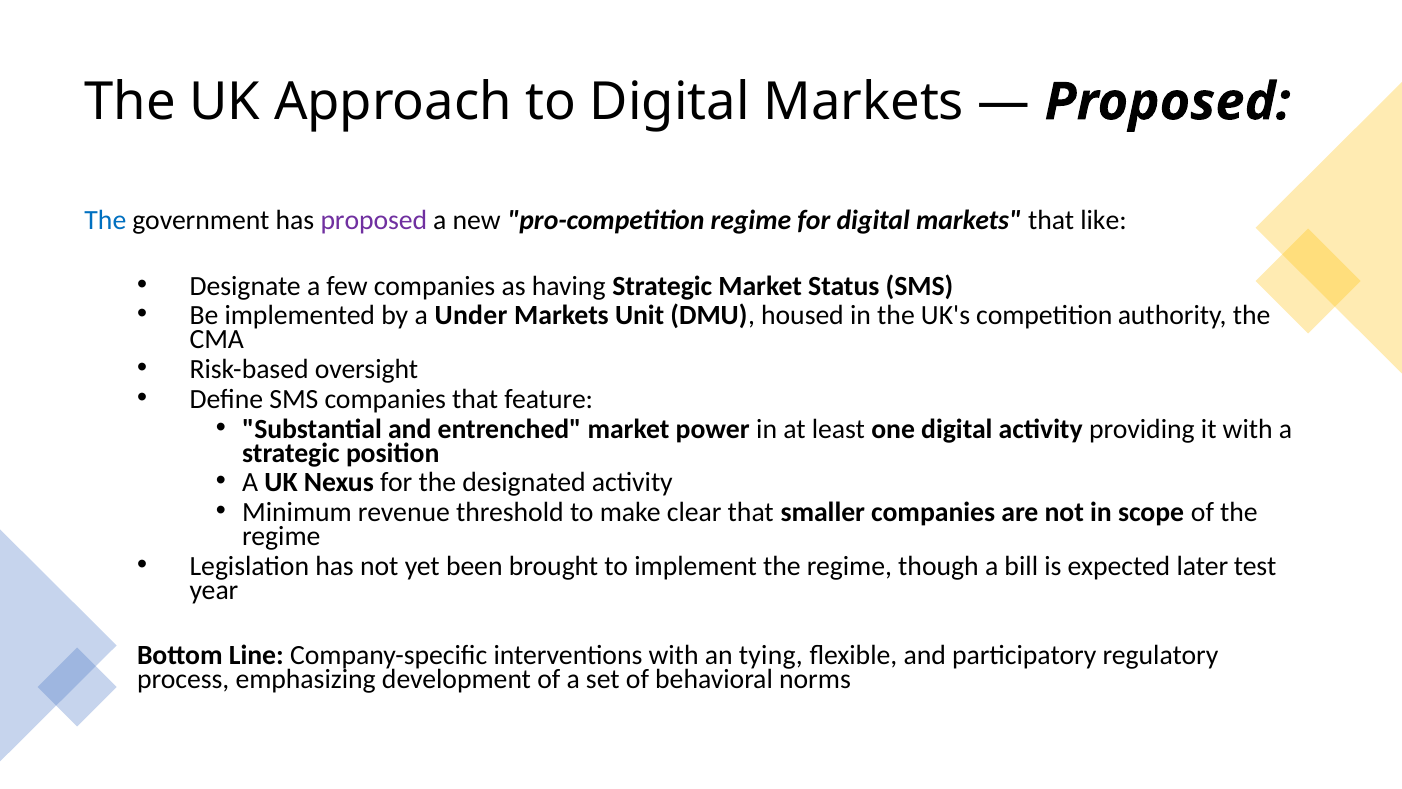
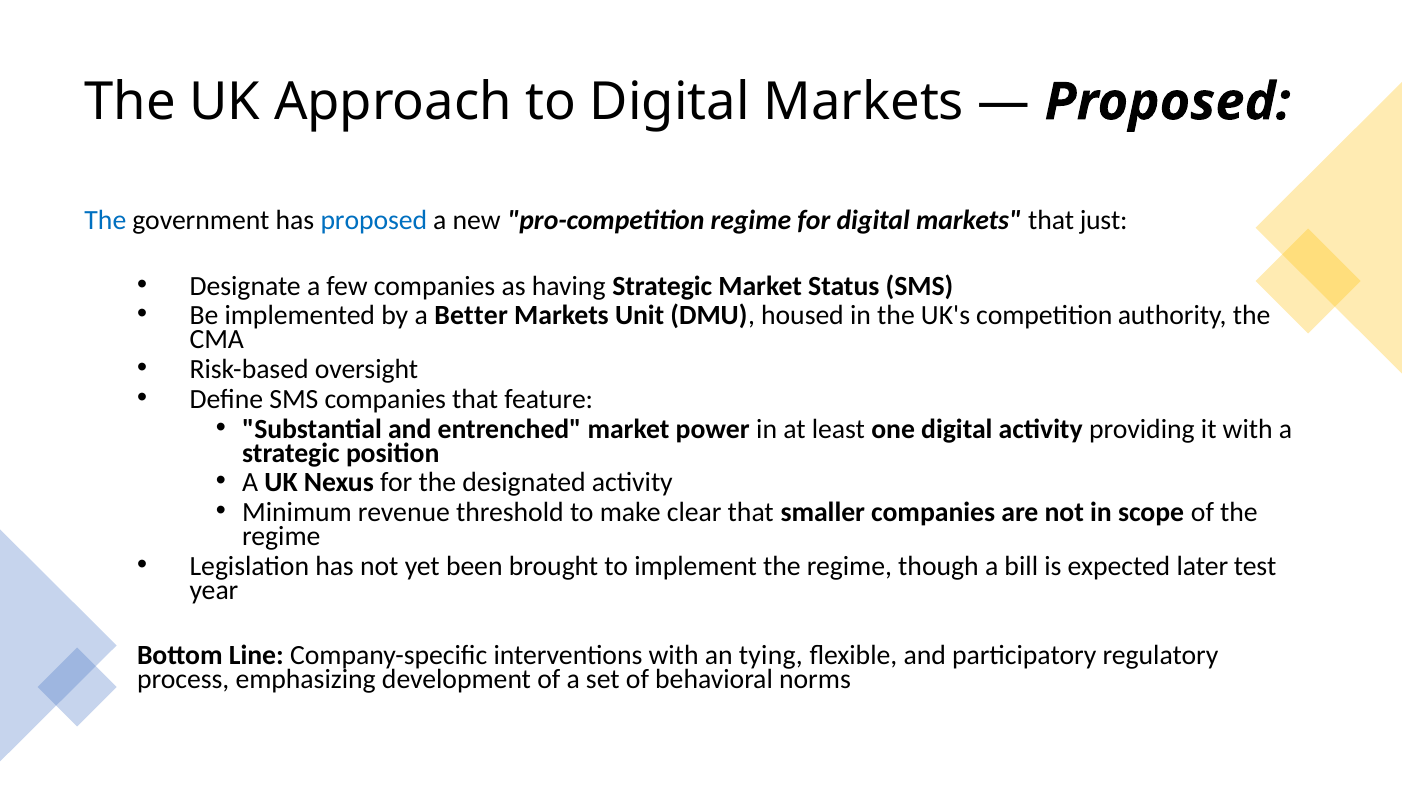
proposed colour: purple -> blue (374, 220)
like: like -> just (1104, 220)
Under: Under -> Better (471, 316)
